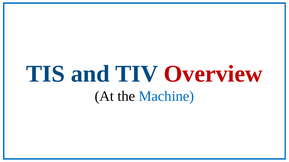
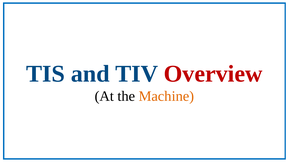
Machine colour: blue -> orange (166, 96)
